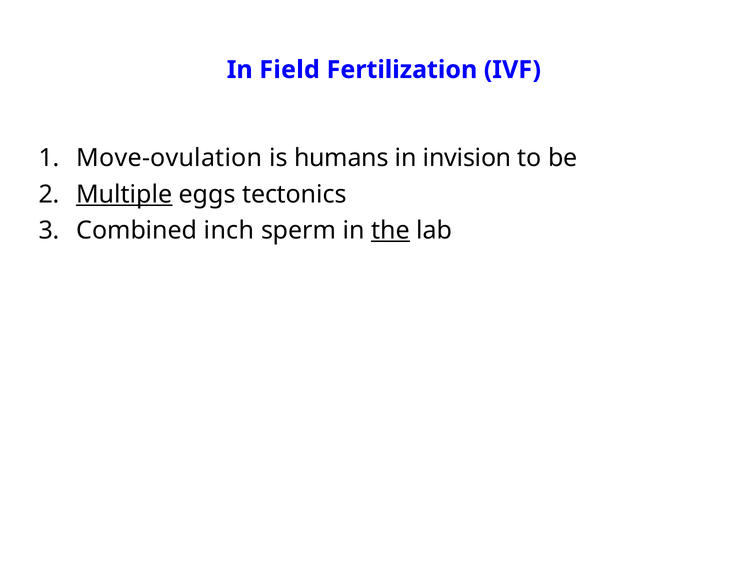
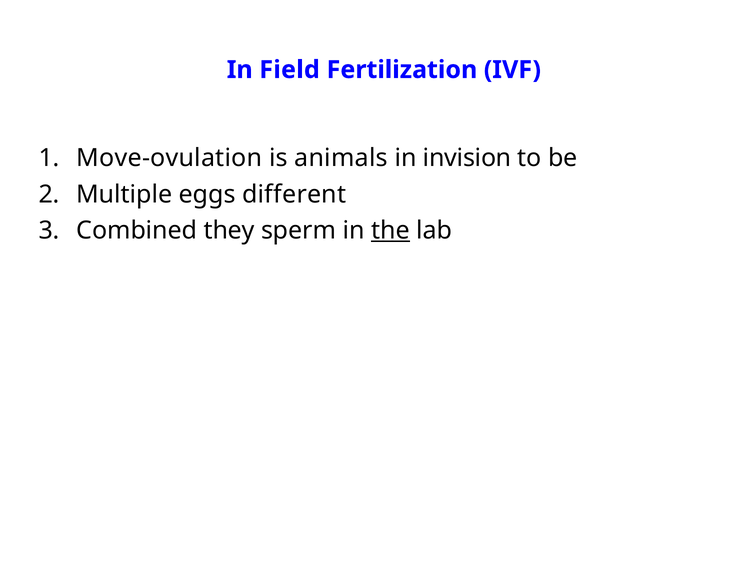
humans: humans -> animals (341, 158)
Multiple underline: present -> none (124, 194)
tectonics: tectonics -> different (294, 194)
inch: inch -> they (229, 231)
